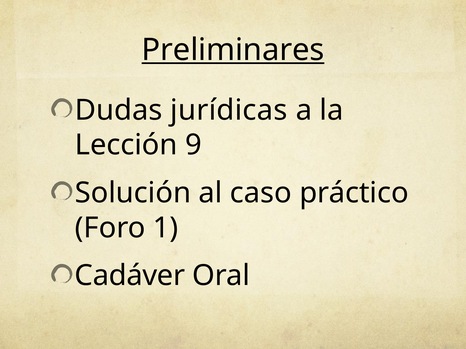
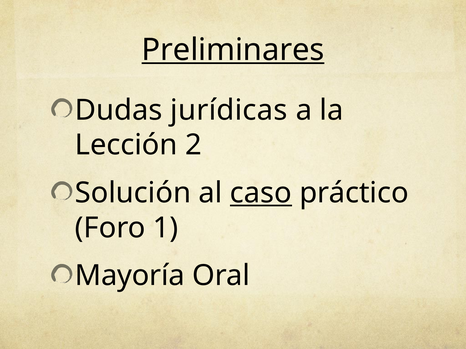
9: 9 -> 2 (193, 145)
caso underline: none -> present (261, 193)
Cadáver: Cadáver -> Mayoría (130, 276)
